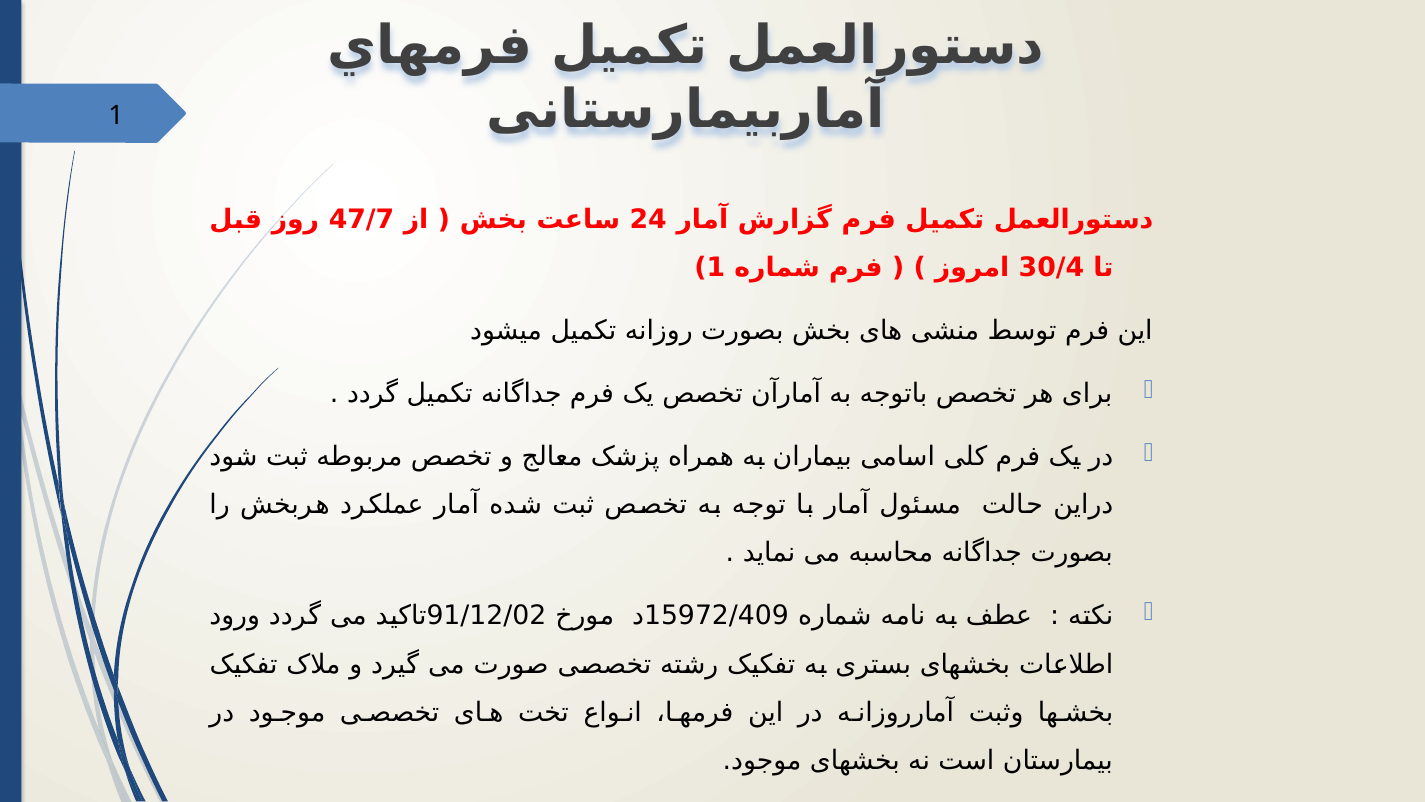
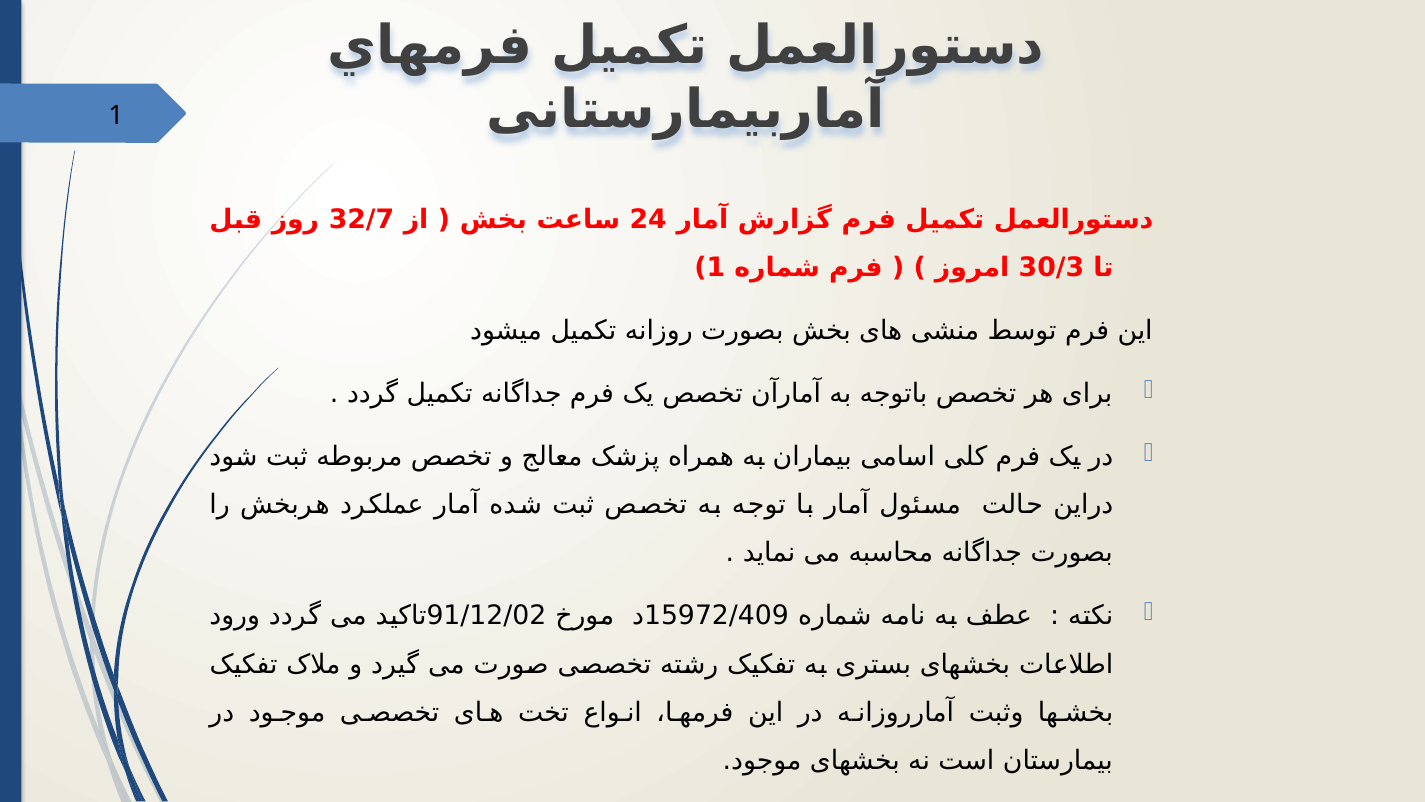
47/7: 47/7 -> 32/7 (361, 220)
30/4: 30/4 -> 30/3 (1051, 268)
